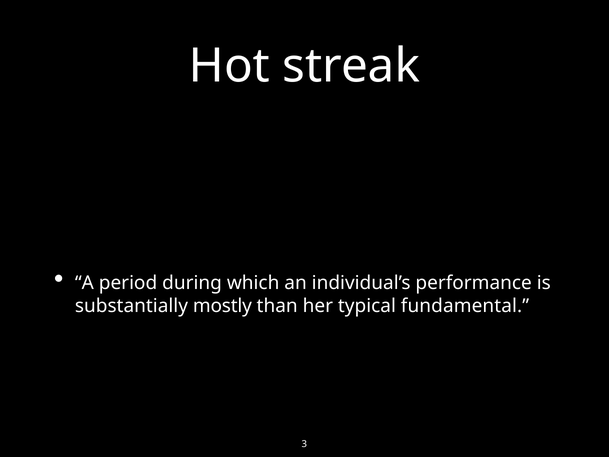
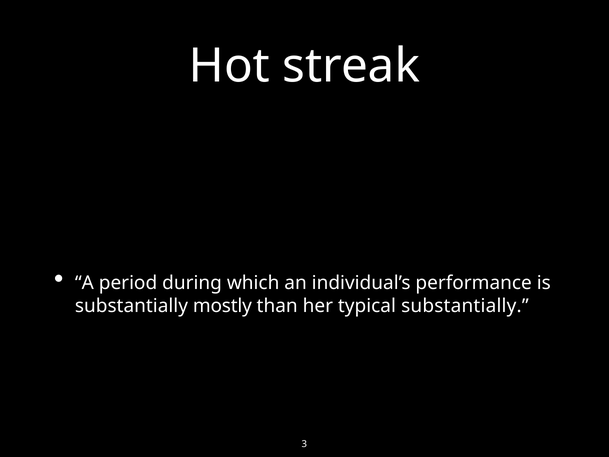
typical fundamental: fundamental -> substantially (465, 306)
